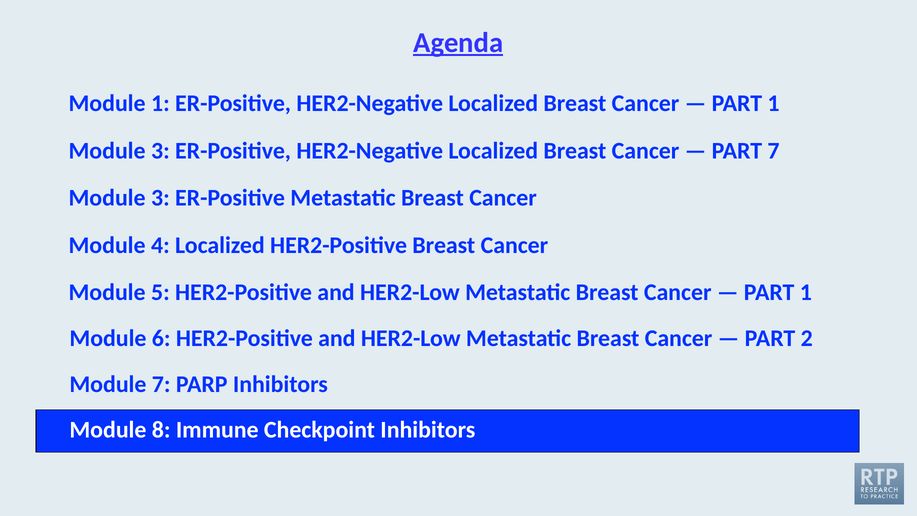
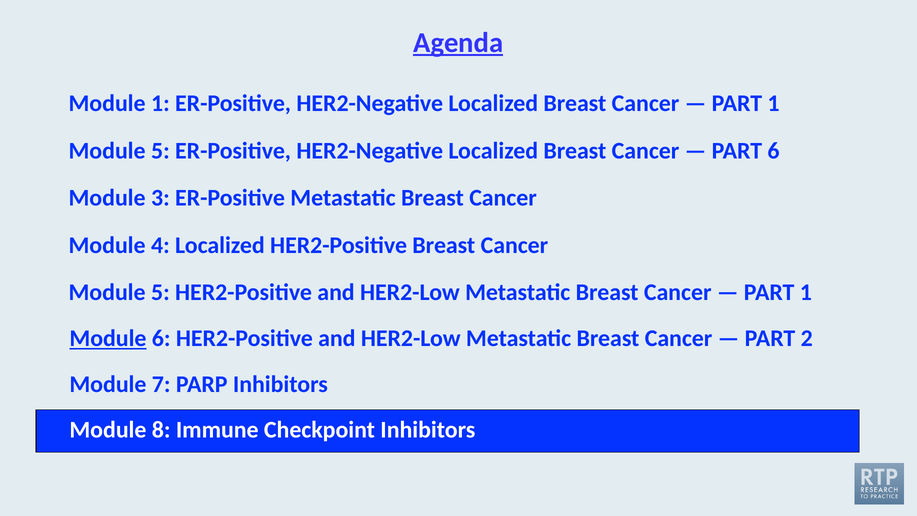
3: 3 -> 5 (160, 151)
PART 7: 7 -> 6 (774, 151)
Module underline: none -> present (108, 338)
